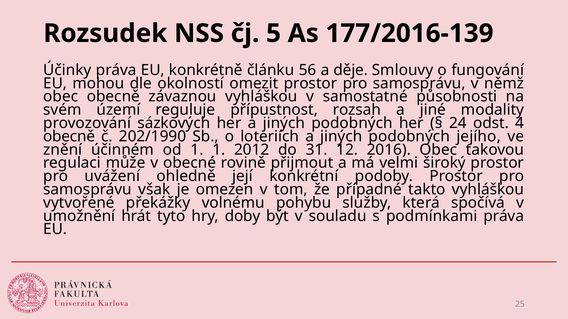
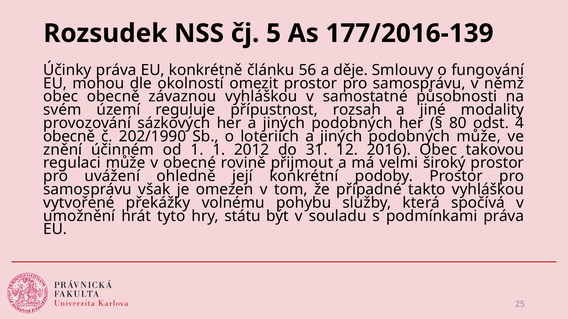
24: 24 -> 80 (458, 123)
podobných jejího: jejího -> může (479, 137)
doby: doby -> státu (243, 216)
